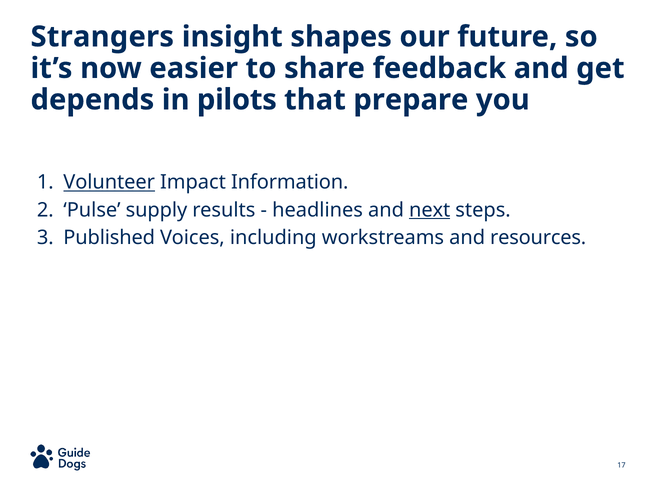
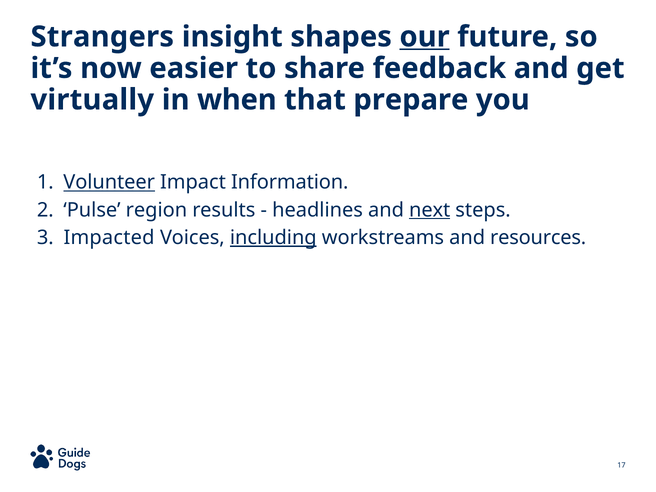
our underline: none -> present (425, 37)
depends: depends -> virtually (92, 100)
pilots: pilots -> when (237, 100)
supply: supply -> region (156, 210)
Published: Published -> Impacted (109, 238)
including underline: none -> present (273, 238)
